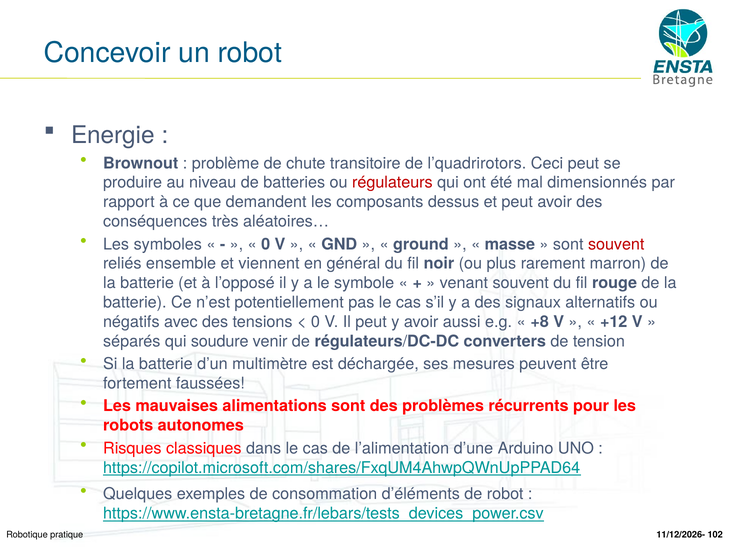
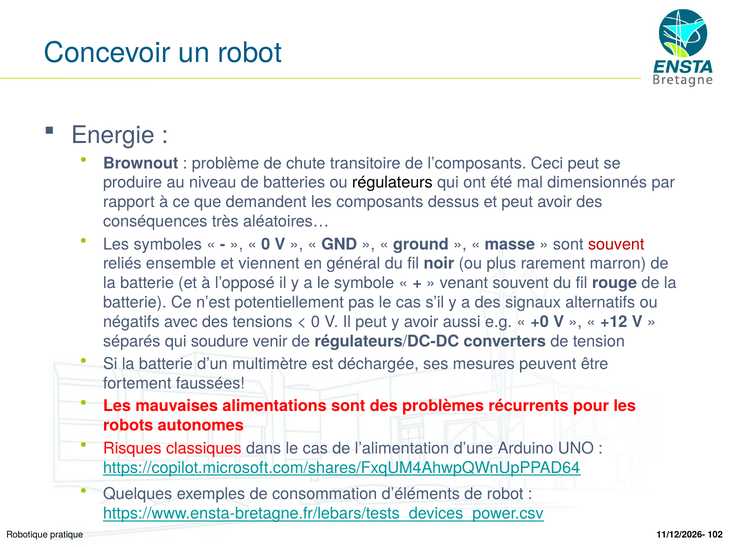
l’quadrirotors: l’quadrirotors -> l’composants (477, 163)
régulateurs colour: red -> black (392, 183)
+8: +8 -> +0 (540, 322)
